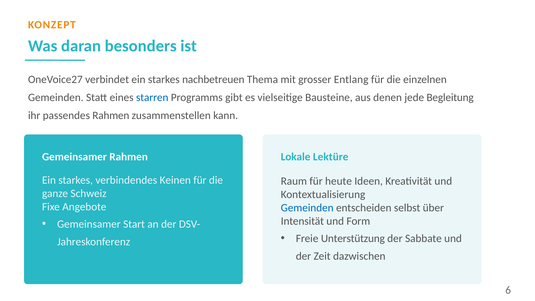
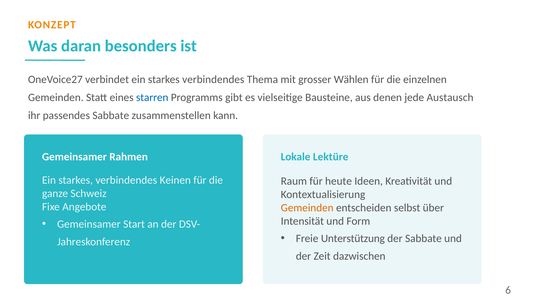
verbindet ein starkes nachbetreuen: nachbetreuen -> verbindendes (213, 79)
Entlang: Entlang -> Wählen (351, 79)
Begleitung: Begleitung -> Austausch (450, 97)
passendes Rahmen: Rahmen -> Sabbate (111, 115)
Gemeinden colour: blue -> orange (307, 208)
